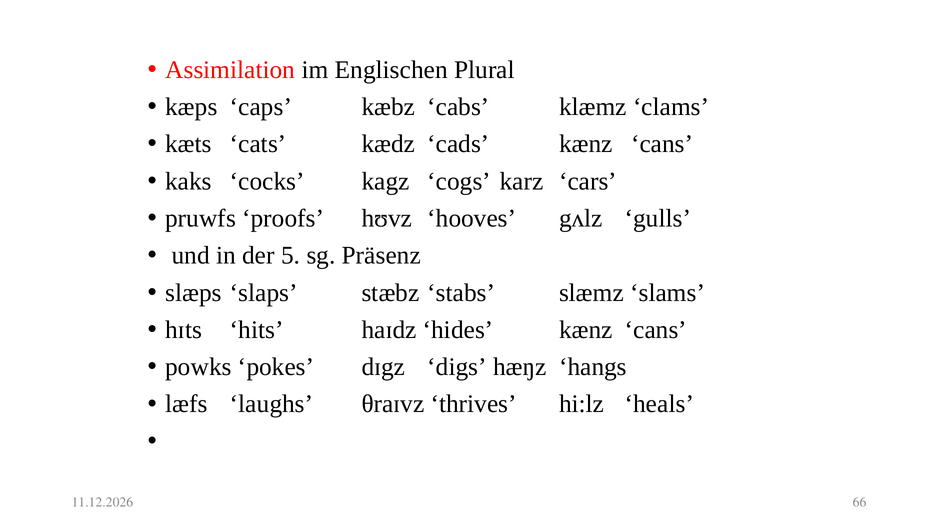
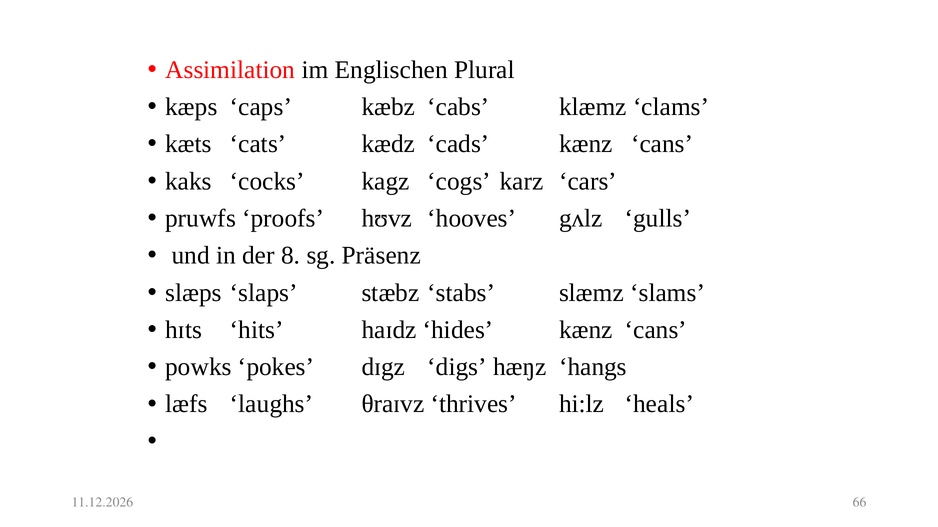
5: 5 -> 8 (291, 256)
